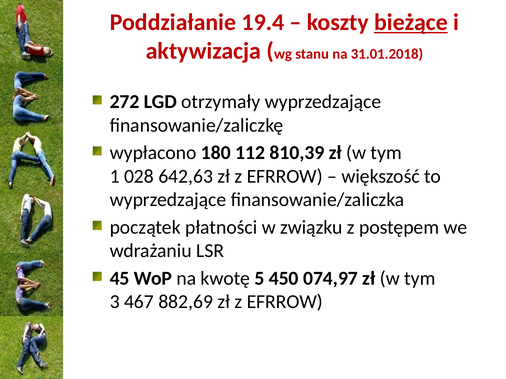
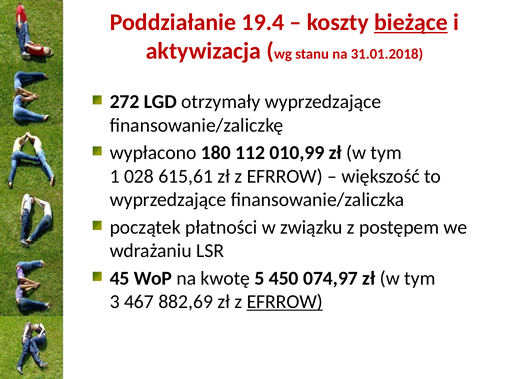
810,39: 810,39 -> 010,99 (297, 153)
642,63: 642,63 -> 615,61 (186, 176)
EFRROW underline: none -> present (285, 302)
